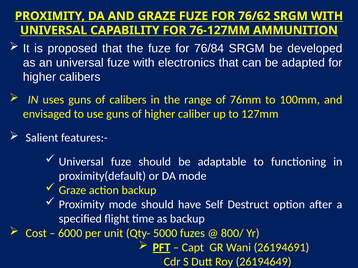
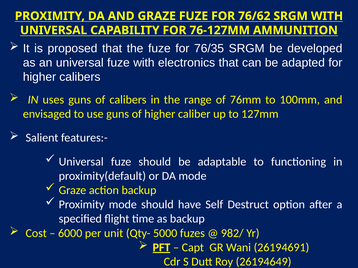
76/84: 76/84 -> 76/35 (209, 49)
800/: 800/ -> 982/ (232, 234)
